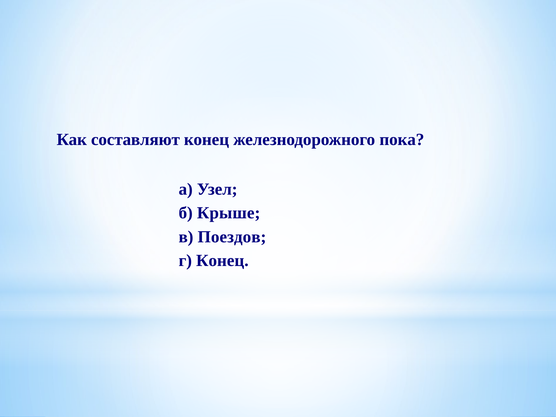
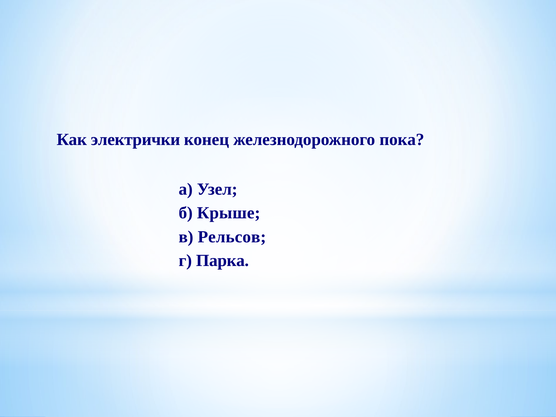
составляют: составляют -> электрички (135, 139)
Поездов: Поездов -> Рельсов (232, 237)
г Конец: Конец -> Парка (222, 261)
